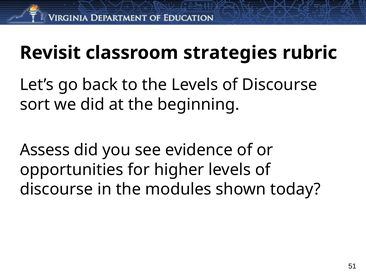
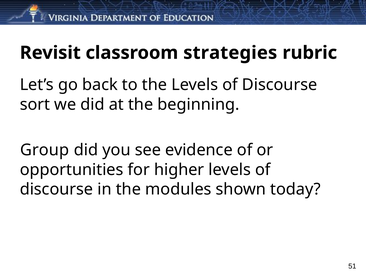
Assess: Assess -> Group (45, 150)
